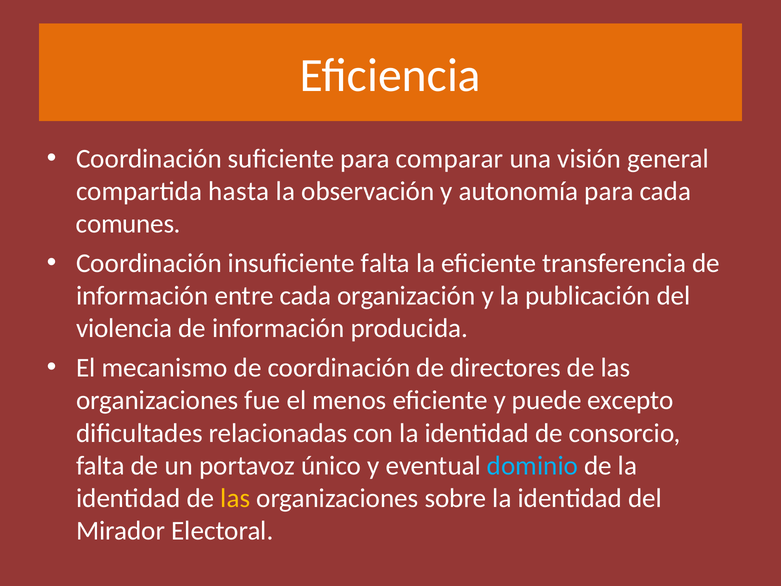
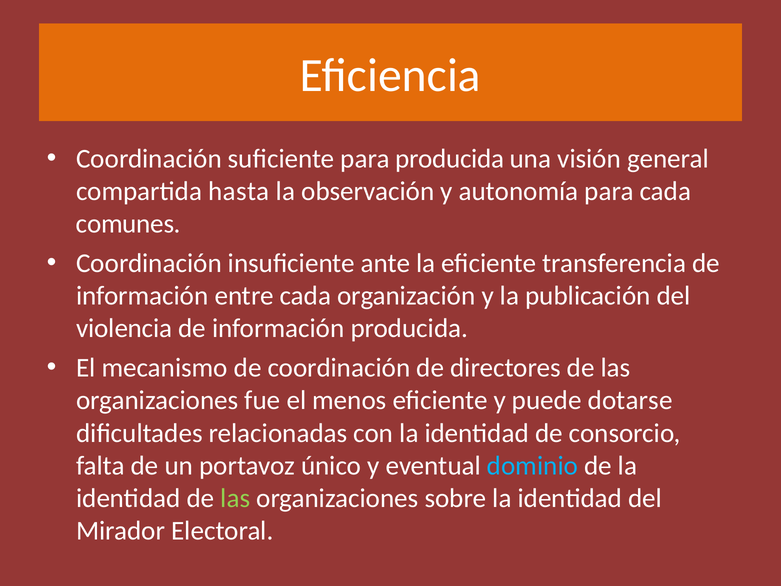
para comparar: comparar -> producida (450, 159)
insuficiente falta: falta -> ante (385, 263)
excepto: excepto -> dotarse (630, 400)
las colour: yellow -> light green (235, 498)
